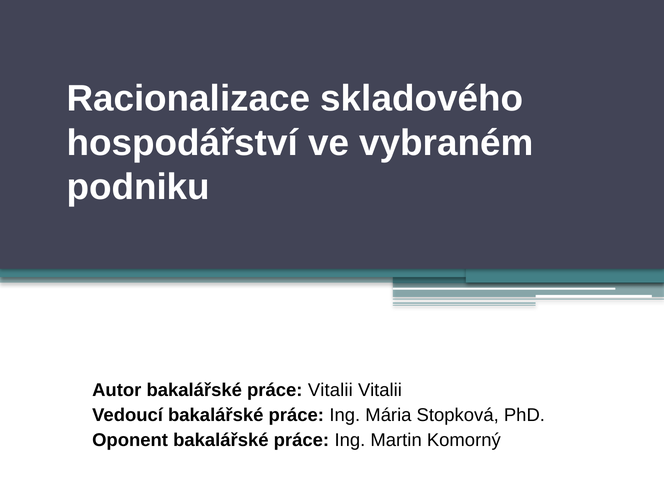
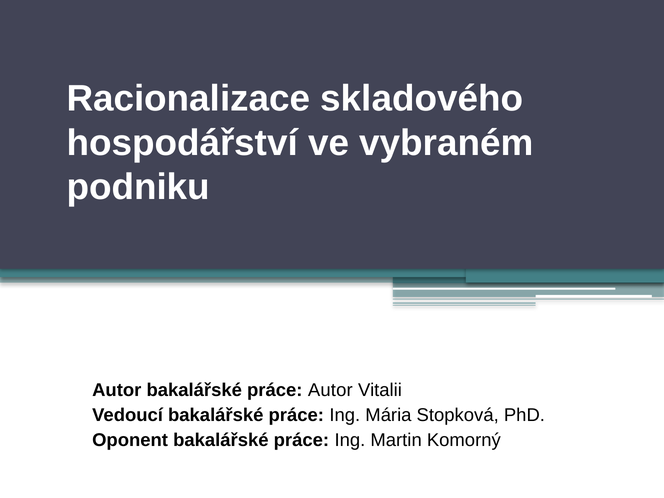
práce Vitalii: Vitalii -> Autor (330, 390)
